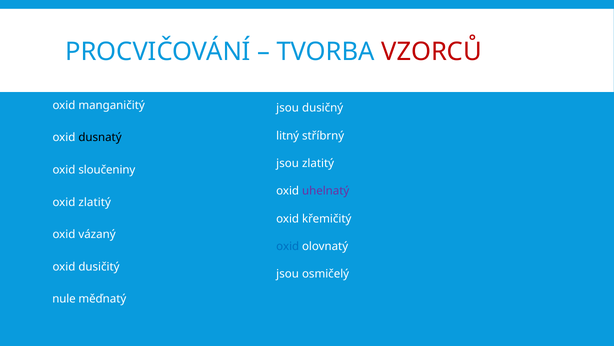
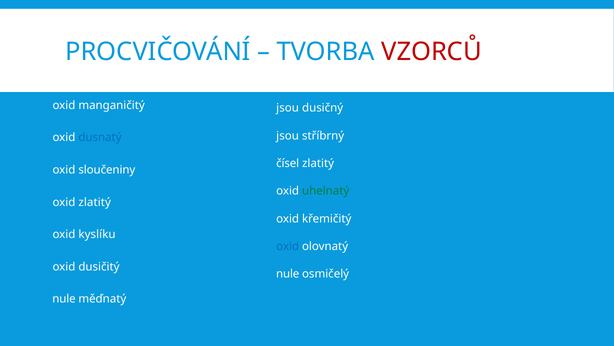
litný: litný -> jsou (288, 135)
dusnatý colour: black -> blue (100, 137)
jsou: jsou -> čísel (288, 163)
uhelnatý colour: purple -> green (326, 191)
vázaný: vázaný -> kyslíku (97, 234)
jsou: jsou -> nule (288, 274)
